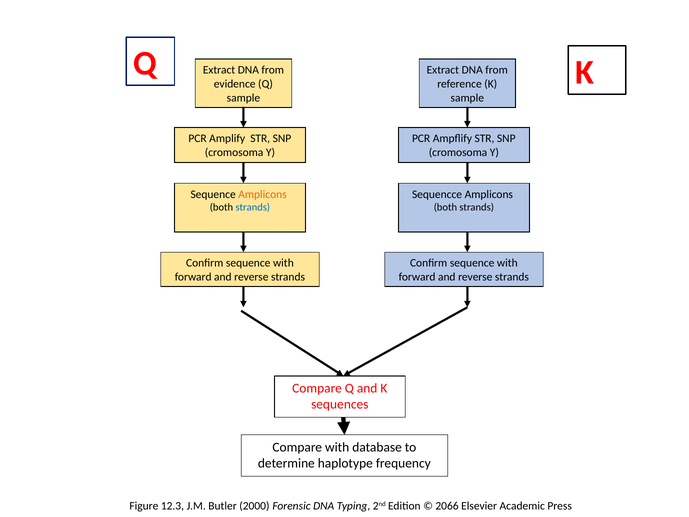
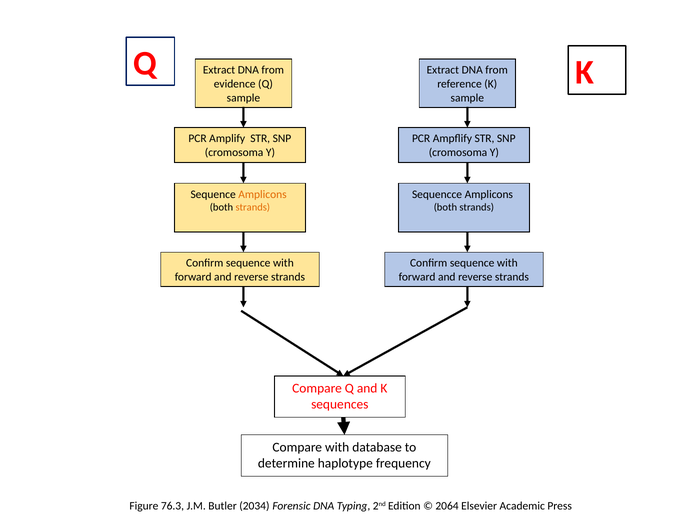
strands colour: blue -> orange (253, 207)
12.3: 12.3 -> 76.3 (172, 506)
2000: 2000 -> 2034 (254, 506)
2066: 2066 -> 2064 (447, 506)
